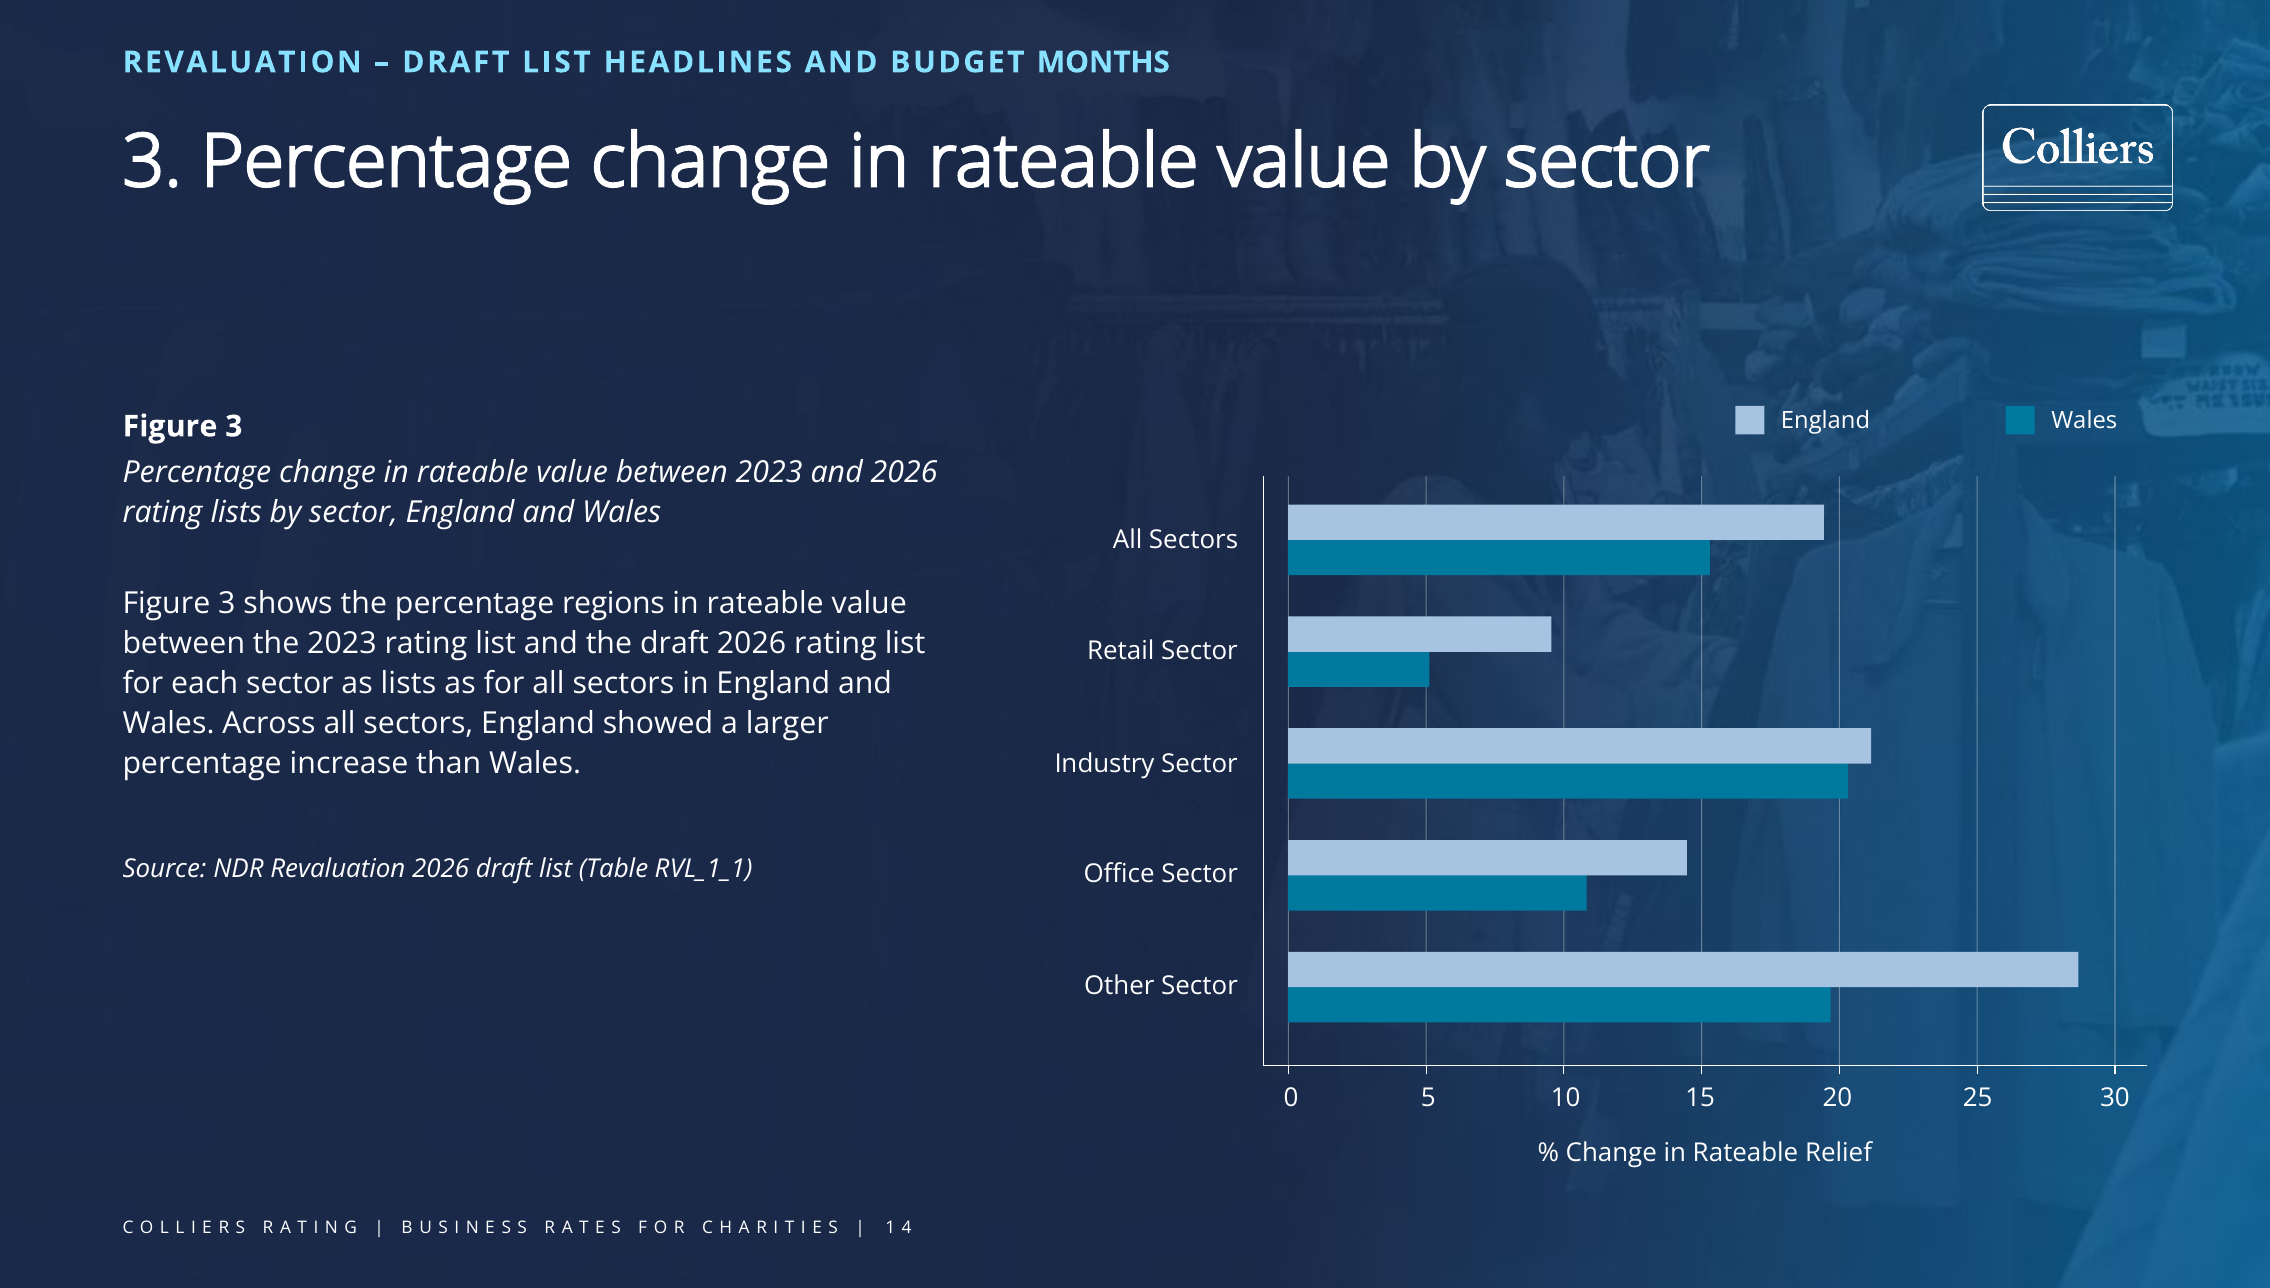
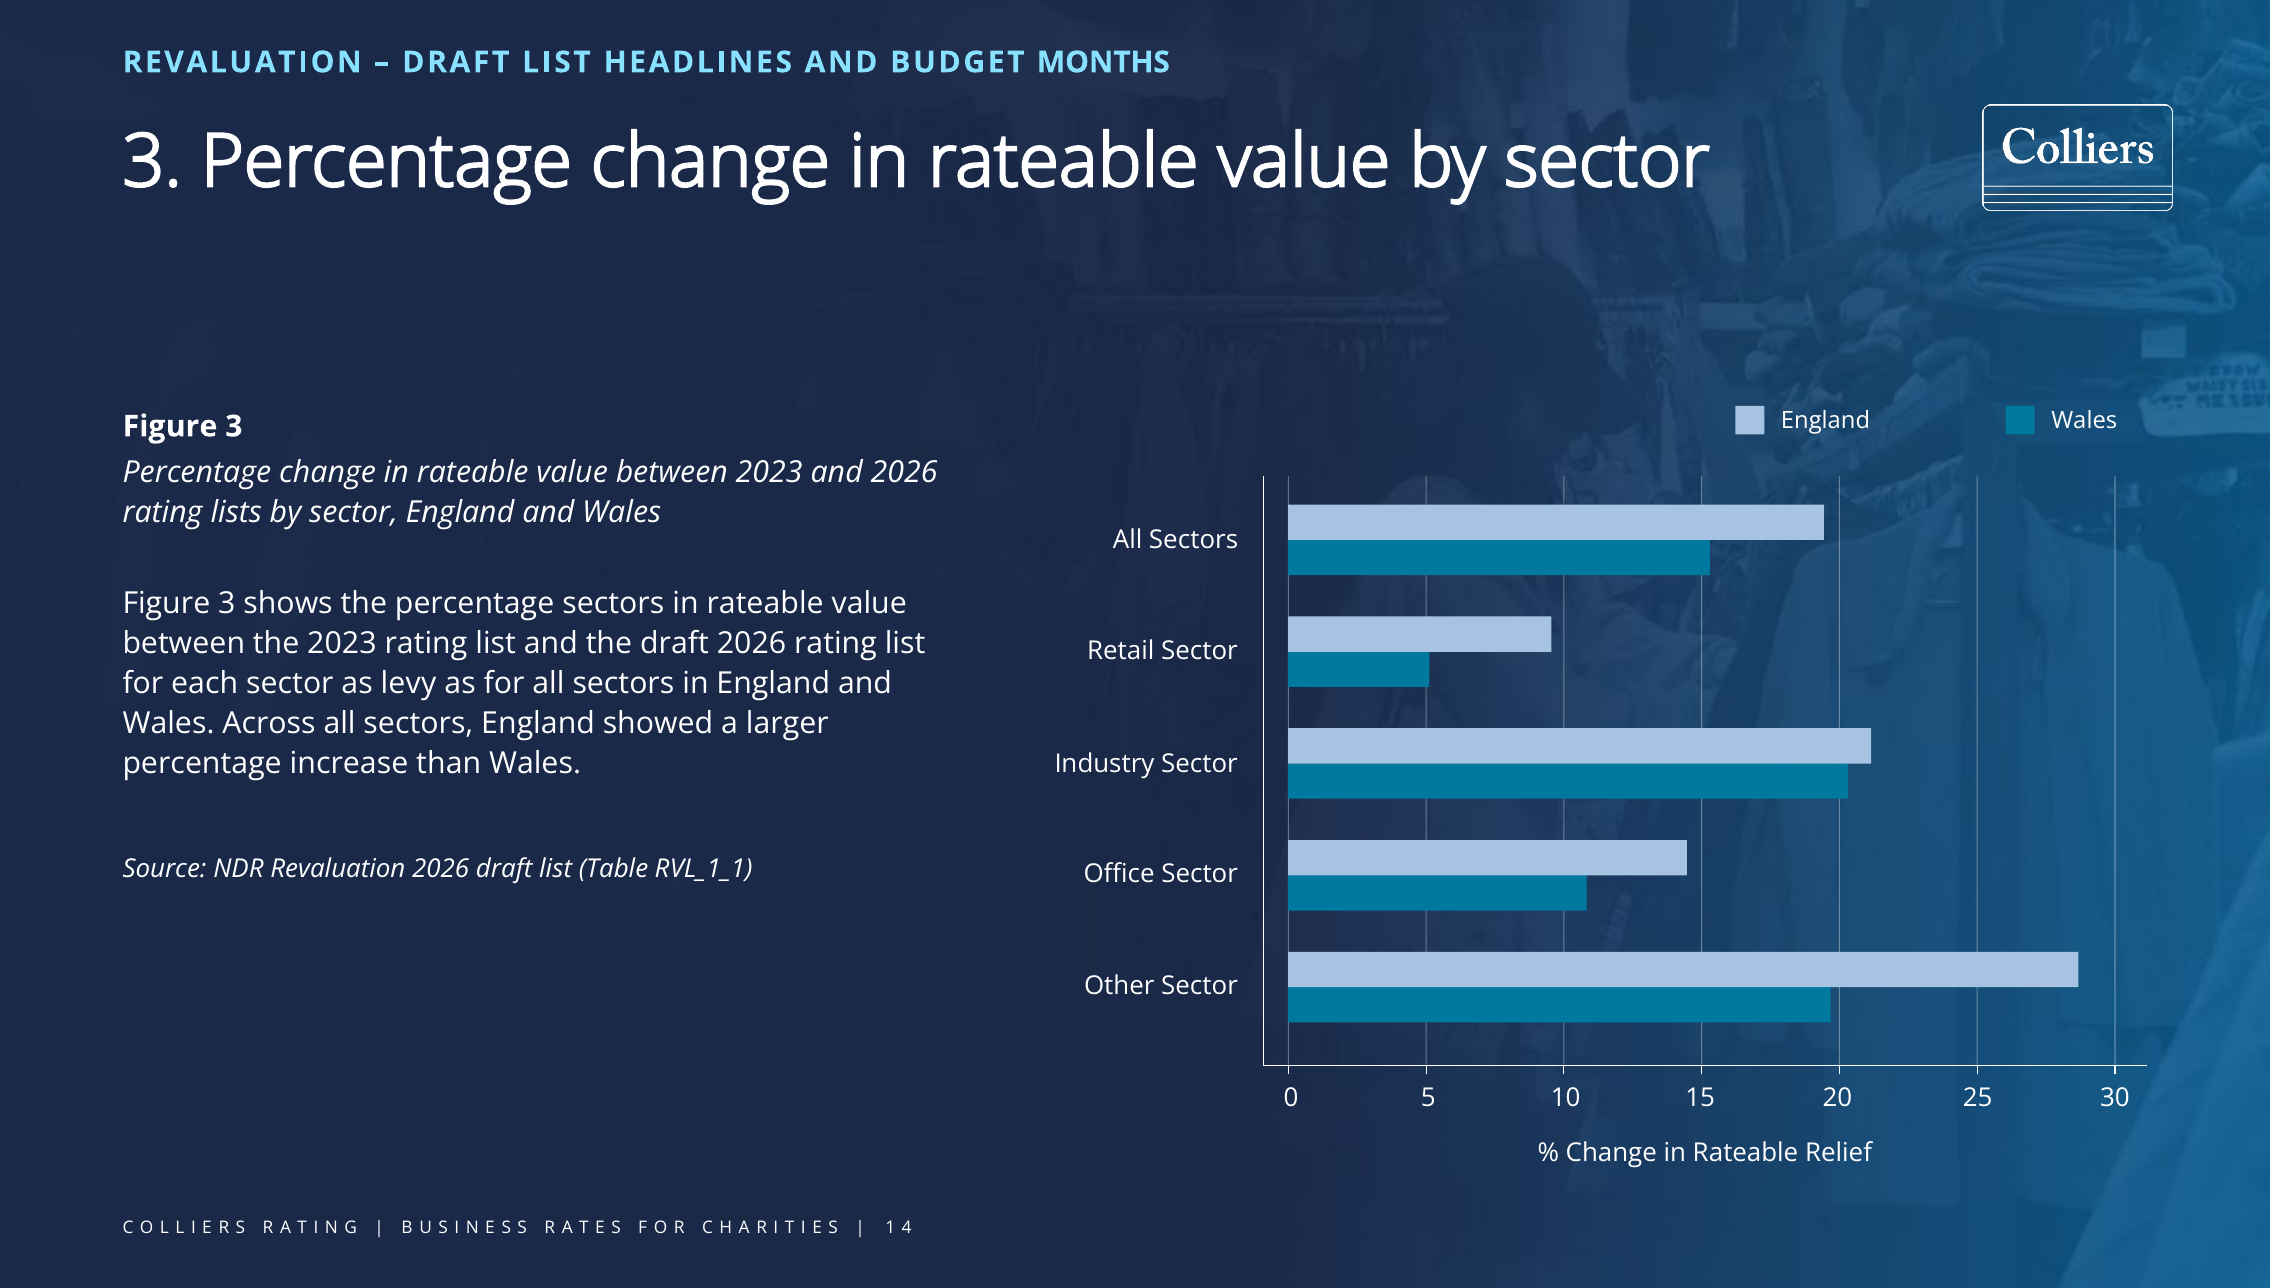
percentage regions: regions -> sectors (613, 604)
as lists: lists -> levy (408, 684)
